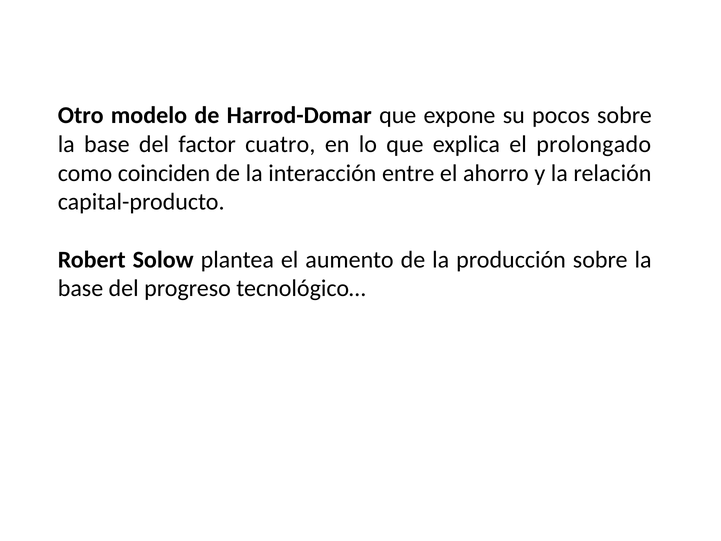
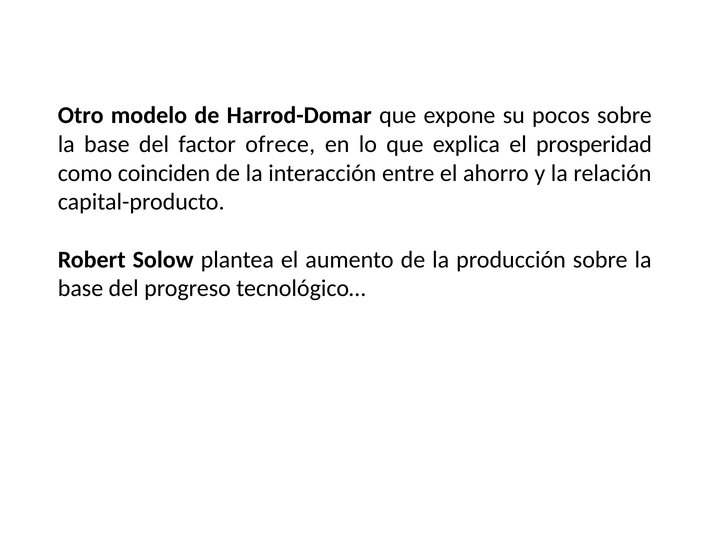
cuatro: cuatro -> ofrece (280, 144)
prolongado: prolongado -> prosperidad (594, 144)
